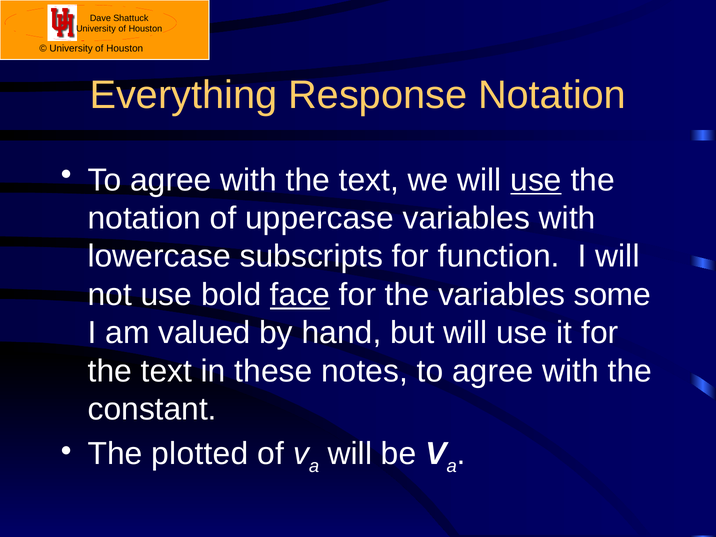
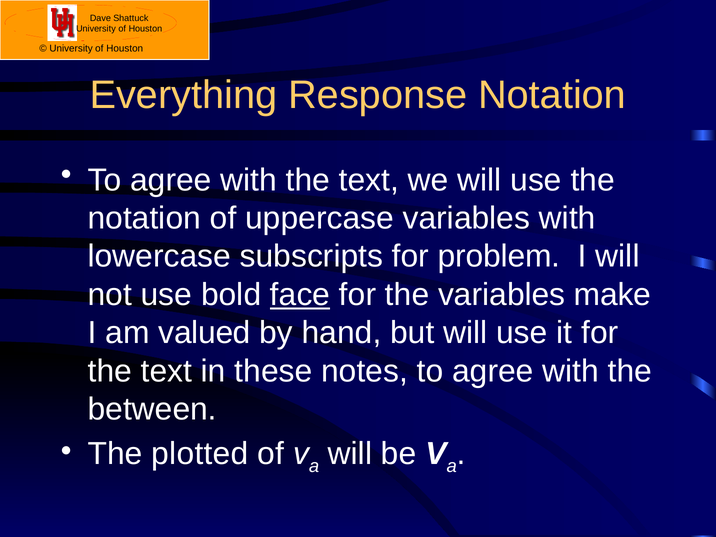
use underline: present -> none (536, 180)
function: function -> problem (499, 256)
some: some -> make (612, 295)
constant: constant -> between (152, 409)
